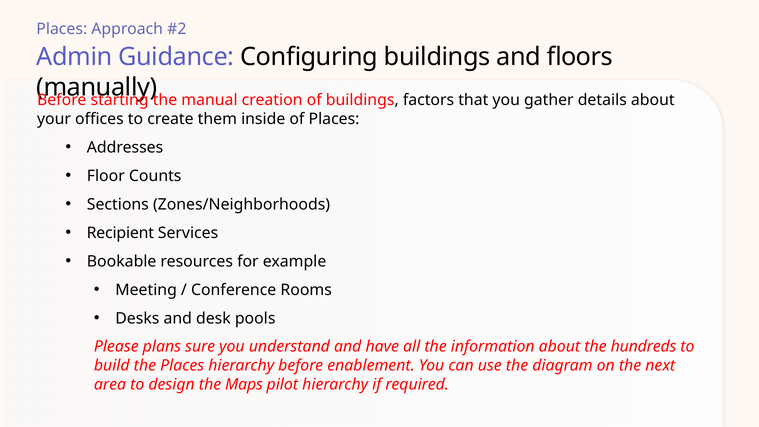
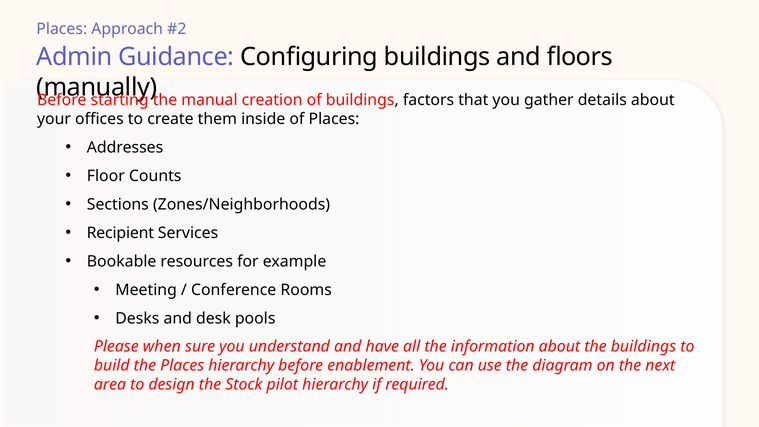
plans: plans -> when (162, 347)
the hundreds: hundreds -> buildings (643, 347)
Maps: Maps -> Stock (244, 385)
